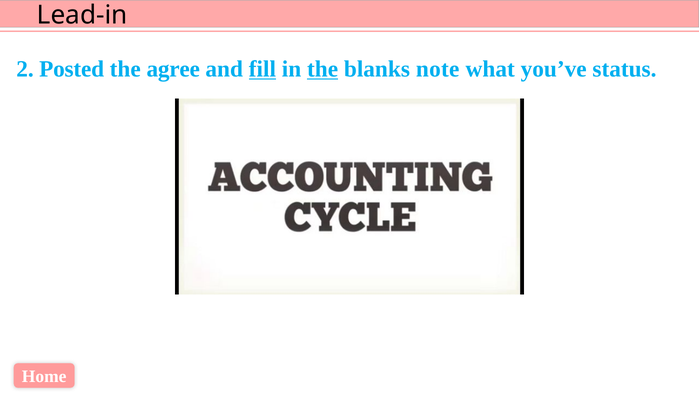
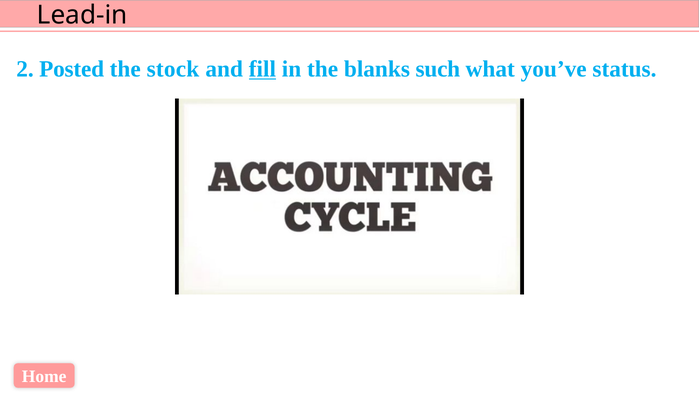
agree: agree -> stock (173, 69)
the underline: present -> none (323, 69)
note: note -> such (438, 69)
